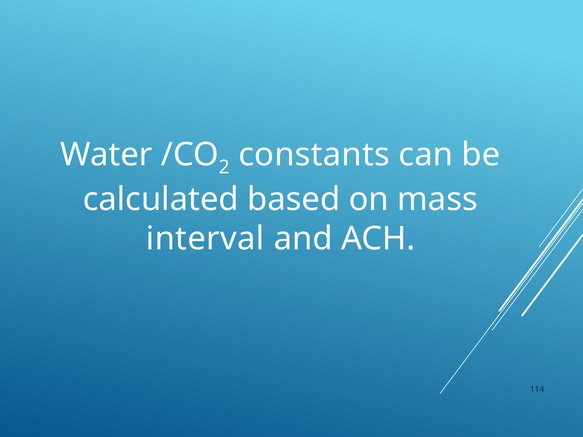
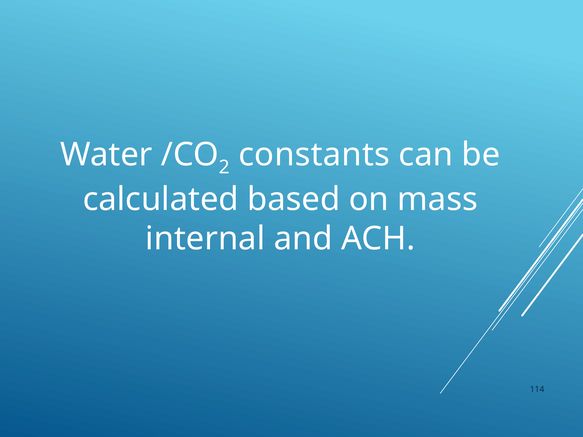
interval: interval -> internal (205, 239)
